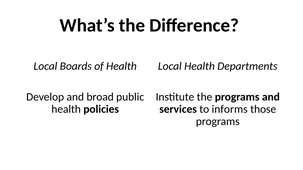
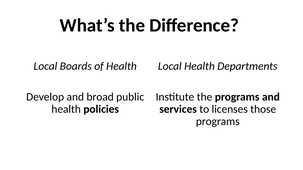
informs: informs -> licenses (230, 109)
